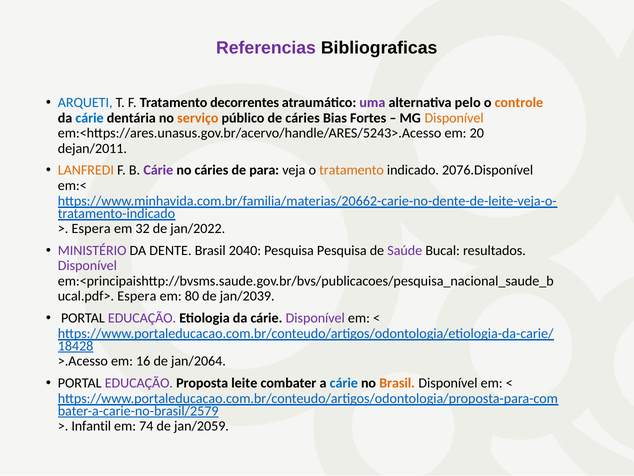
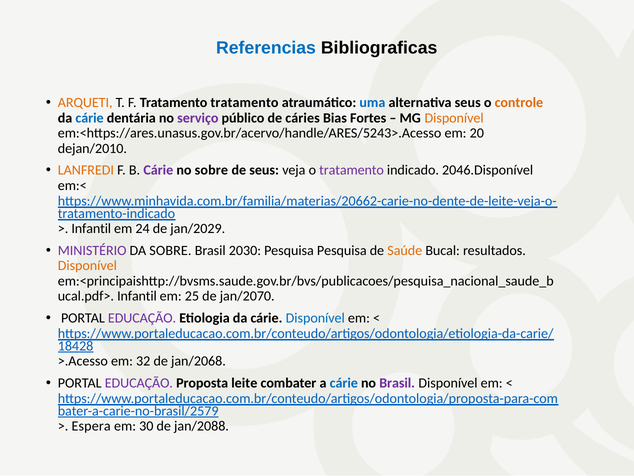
Referencias colour: purple -> blue (266, 48)
ARQUETI colour: blue -> orange (85, 103)
Tratamento decorrentes: decorrentes -> tratamento (244, 103)
uma colour: purple -> blue (372, 103)
alternativa pelo: pelo -> seus (468, 103)
serviço colour: orange -> purple (198, 118)
dejan/2011: dejan/2011 -> dejan/2010 (92, 148)
no cáries: cáries -> sobre (211, 170)
de para: para -> seus (264, 170)
tratamento colour: orange -> purple (352, 170)
2076.Disponível: 2076.Disponível -> 2046.Disponível (488, 170)
Espera: Espera -> Infantil (91, 228)
32: 32 -> 24 (143, 228)
jan/2022: jan/2022 -> jan/2029 (198, 228)
DA DENTE: DENTE -> SOBRE (170, 250)
2040: 2040 -> 2030 (245, 250)
Saúde colour: purple -> orange (405, 250)
Disponível colour: purple -> orange (87, 265)
Espera: Espera -> Infantil (137, 296)
80: 80 -> 25 (192, 296)
jan/2039: jan/2039 -> jan/2070 (247, 296)
Disponível colour: purple -> blue (315, 318)
16: 16 -> 32 (143, 361)
jan/2064: jan/2064 -> jan/2068 (198, 361)
Brasil colour: orange -> purple (397, 383)
Infantil: Infantil -> Espera (91, 426)
74: 74 -> 30 (146, 426)
jan/2059: jan/2059 -> jan/2088 (202, 426)
